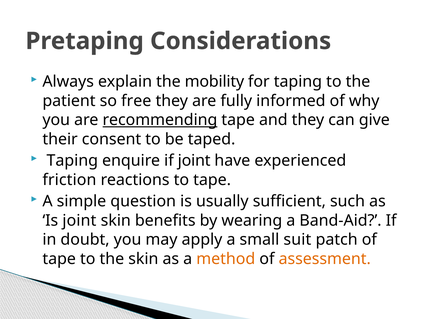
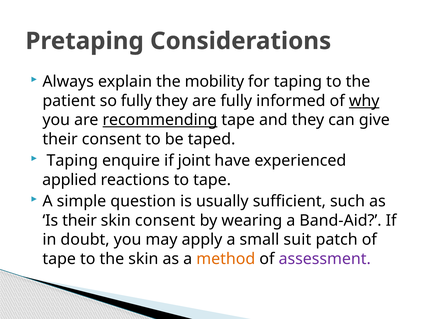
so free: free -> fully (136, 101)
why underline: none -> present (364, 101)
friction: friction -> applied (70, 180)
Is joint: joint -> their (80, 220)
skin benefits: benefits -> consent (165, 220)
assessment colour: orange -> purple (325, 259)
